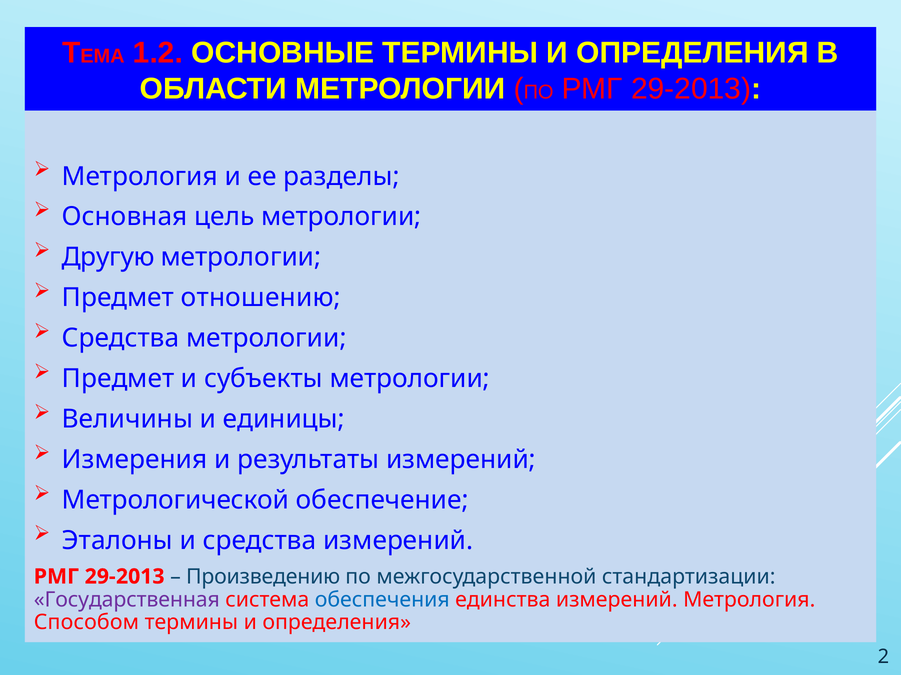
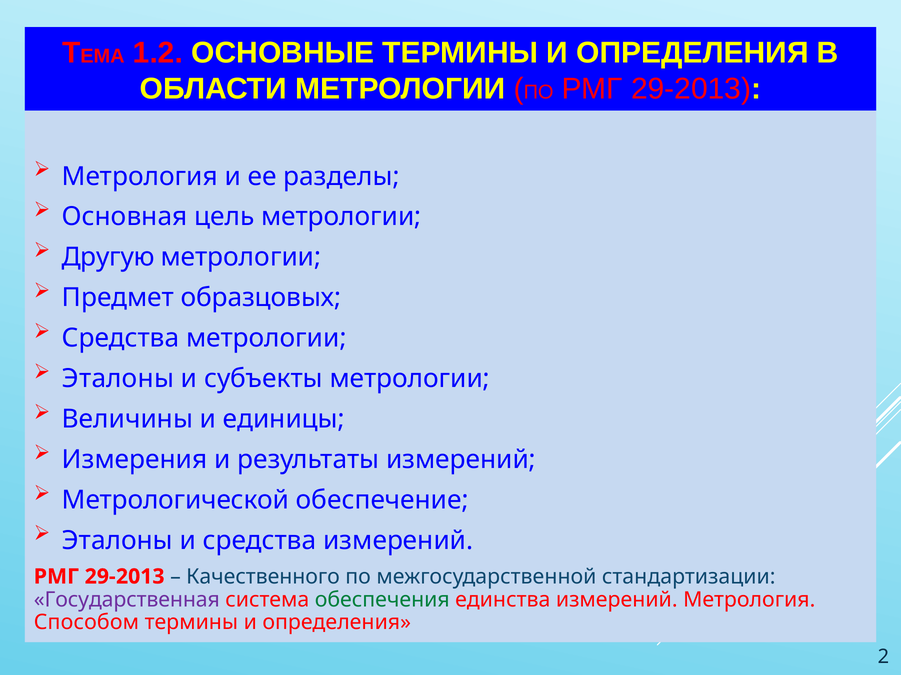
отношению: отношению -> образцовых (261, 298)
Предмет: Предмет -> Эталоны (118, 379)
Произведению: Произведению -> Качественного (263, 577)
обеспечения colour: blue -> green (382, 600)
